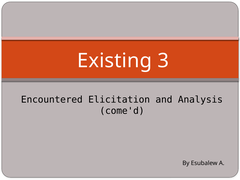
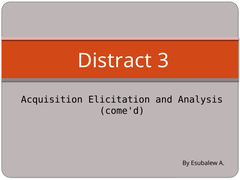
Existing: Existing -> Distract (115, 61)
Encountered: Encountered -> Acquisition (52, 100)
